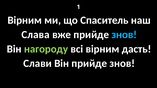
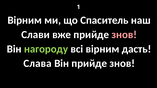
Слава: Слава -> Слави (36, 35)
знов colour: light blue -> pink (124, 35)
Слави: Слави -> Слава (37, 64)
